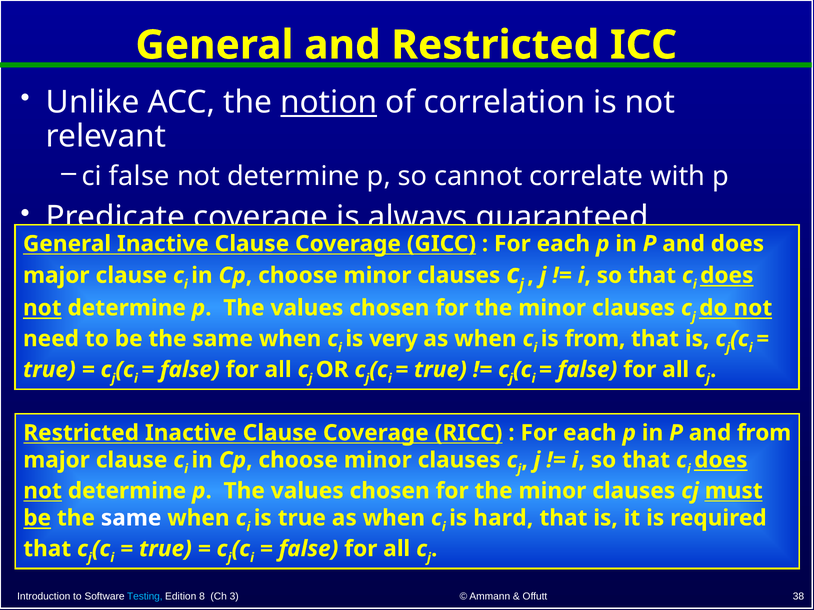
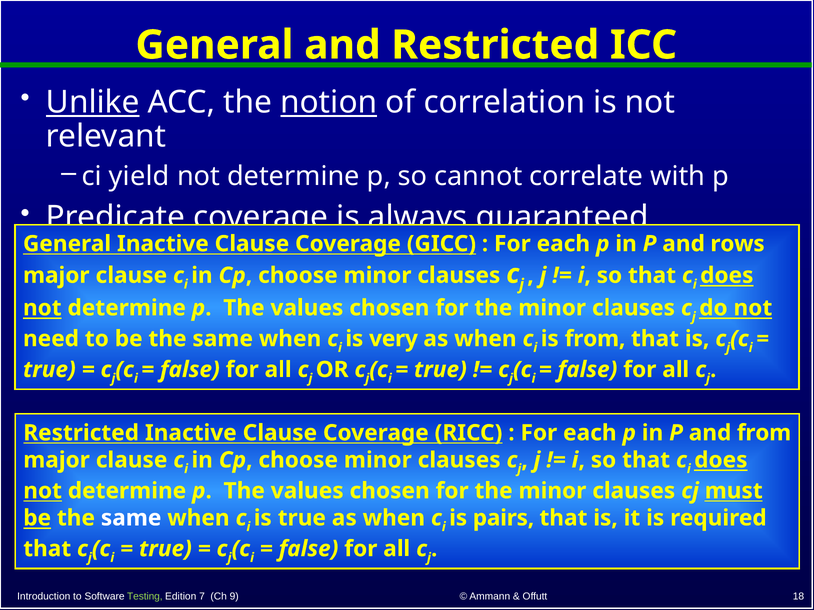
Unlike underline: none -> present (93, 102)
ci false: false -> yield (139, 177)
and does: does -> rows (738, 244)
hard: hard -> pairs (503, 518)
Testing colour: light blue -> light green (145, 597)
8: 8 -> 7 (202, 597)
3: 3 -> 9 (234, 597)
38: 38 -> 18 (798, 597)
